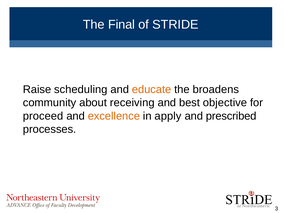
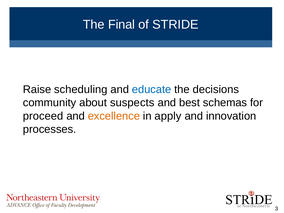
educate colour: orange -> blue (152, 89)
broadens: broadens -> decisions (216, 89)
receiving: receiving -> suspects (132, 103)
objective: objective -> schemas (225, 103)
prescribed: prescribed -> innovation (231, 116)
